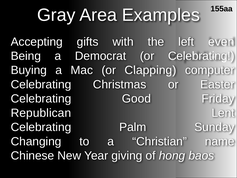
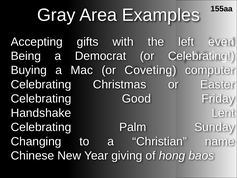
Clapping: Clapping -> Coveting (150, 70)
Republican: Republican -> Handshake (41, 113)
